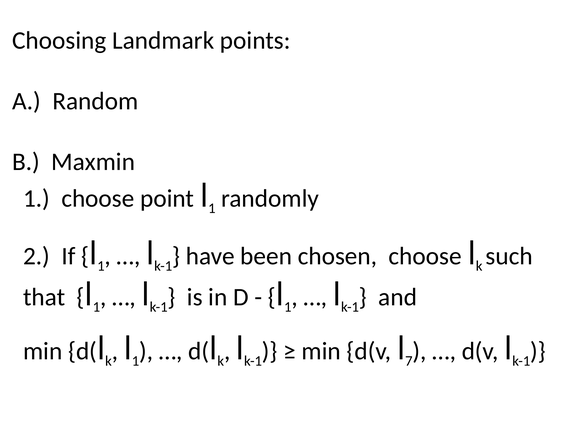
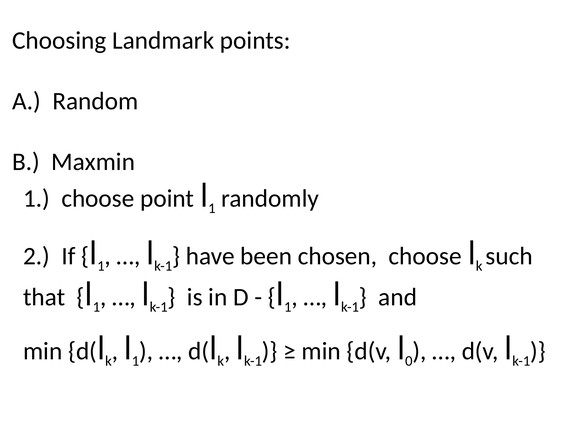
7: 7 -> 0 (409, 362)
